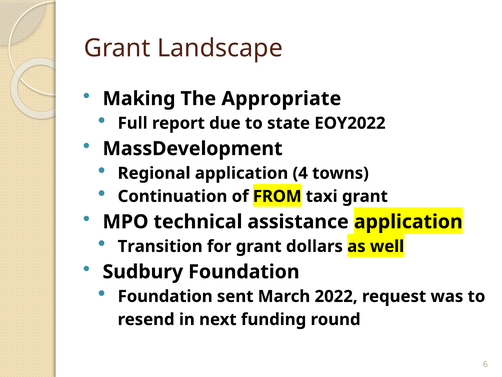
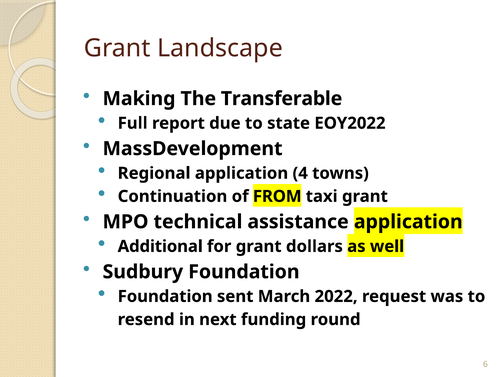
Appropriate: Appropriate -> Transferable (282, 99)
Transition: Transition -> Additional (160, 246)
